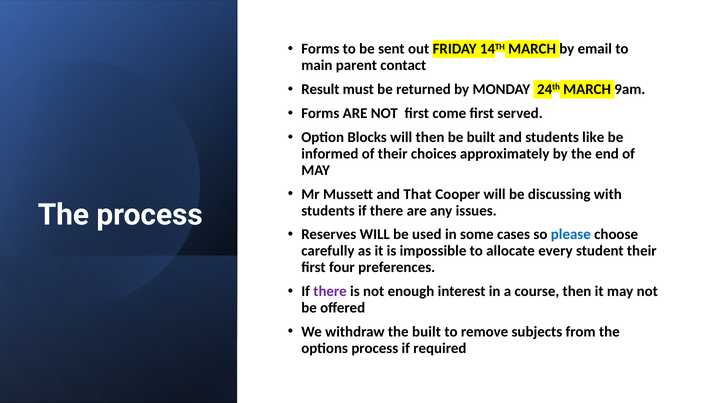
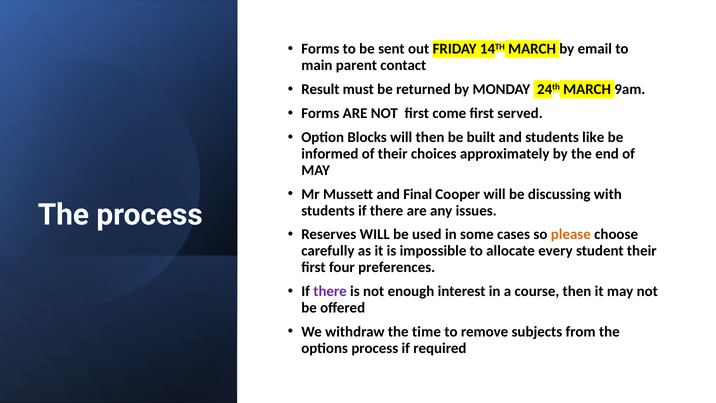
That: That -> Final (418, 194)
please colour: blue -> orange (571, 234)
the built: built -> time (426, 332)
